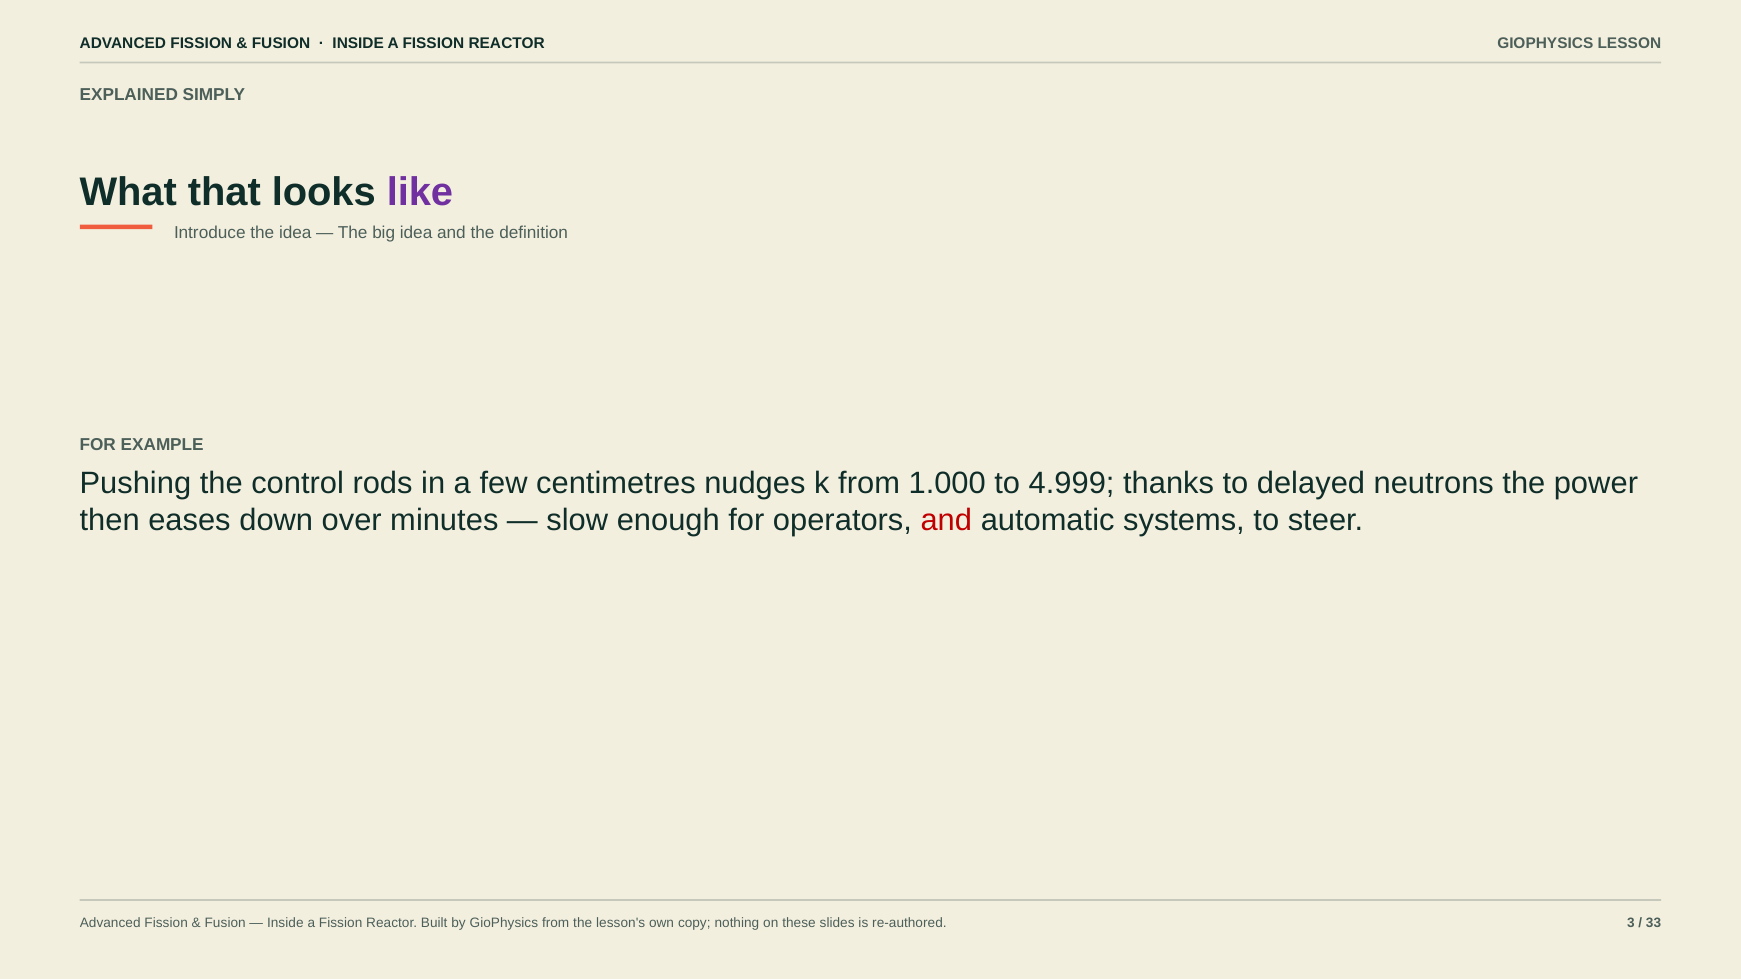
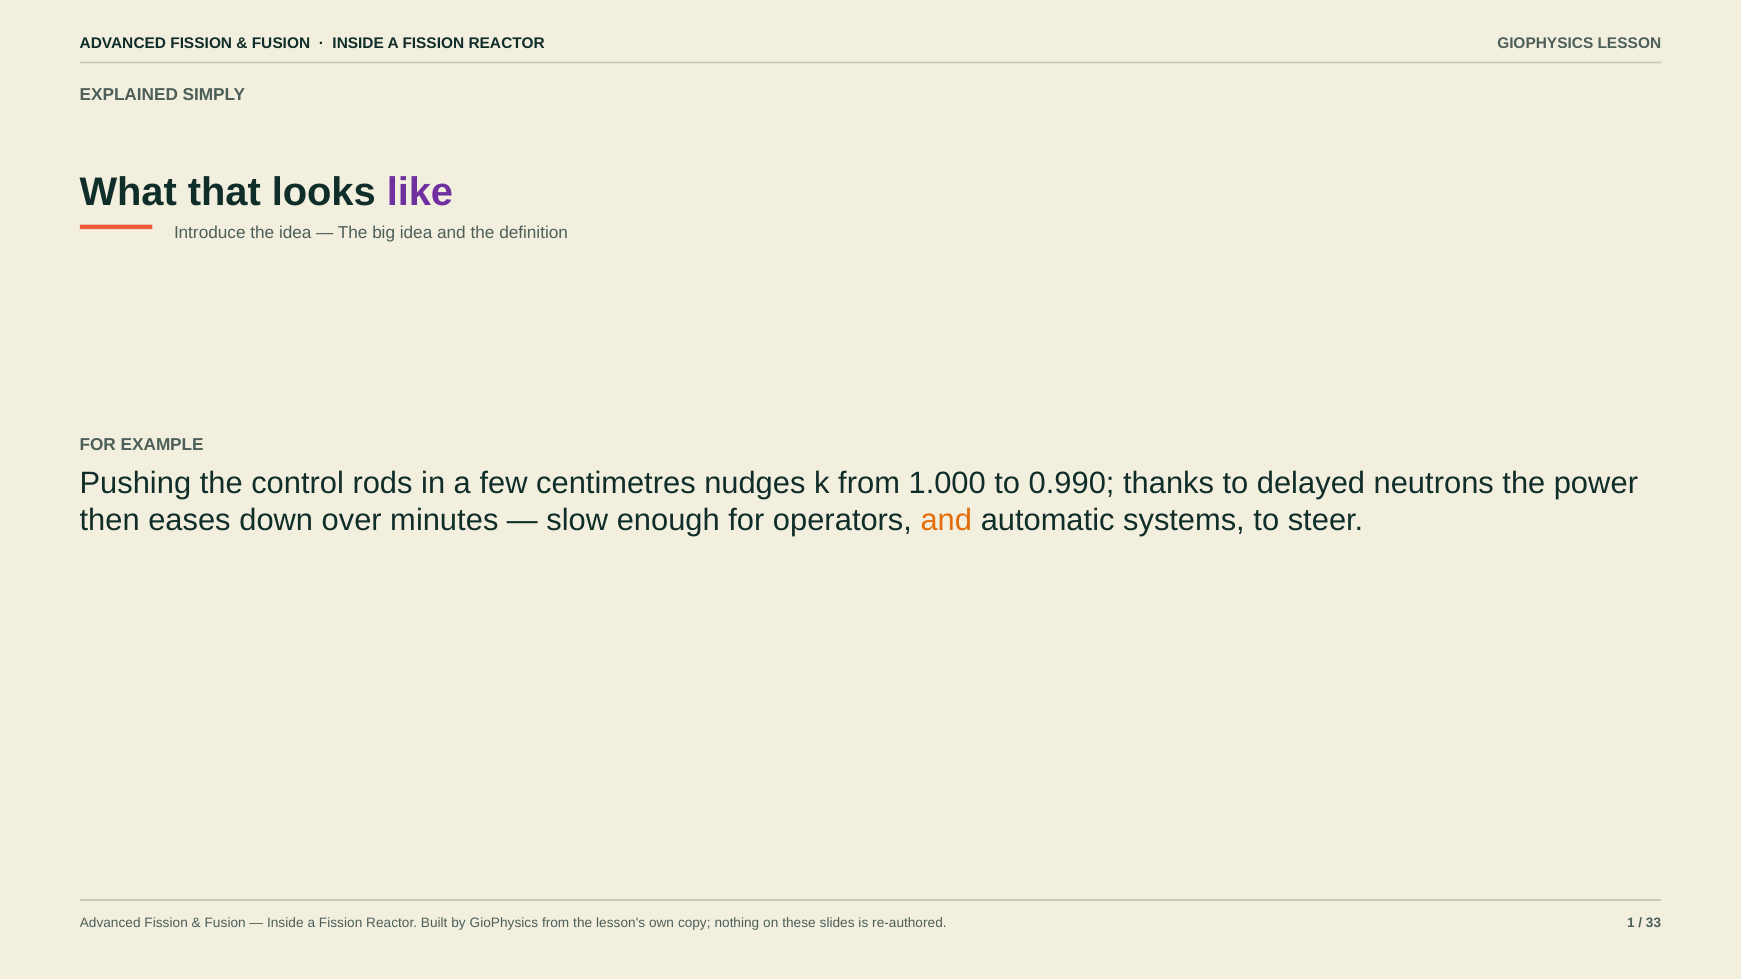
4.999: 4.999 -> 0.990 (1072, 483)
and colour: red -> orange (946, 520)
3: 3 -> 1 (1631, 923)
